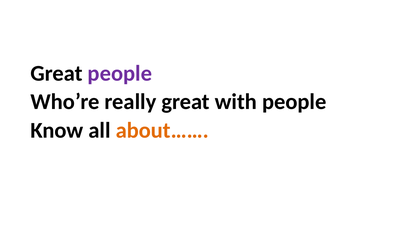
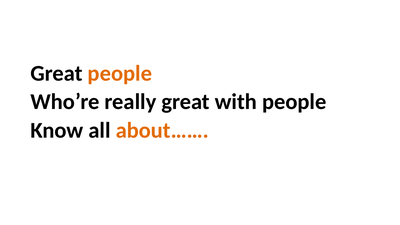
people colour: purple -> orange (120, 73)
